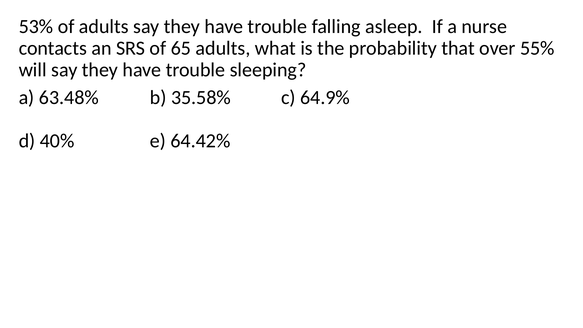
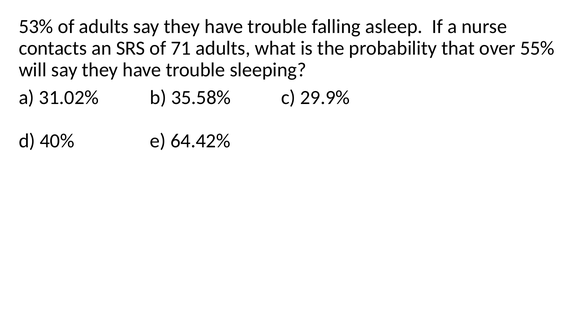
65: 65 -> 71 (181, 48)
63.48%: 63.48% -> 31.02% (69, 98)
64.9%: 64.9% -> 29.9% (325, 98)
